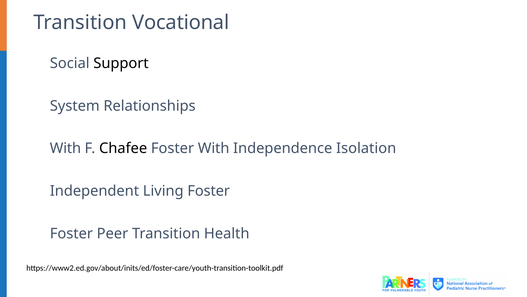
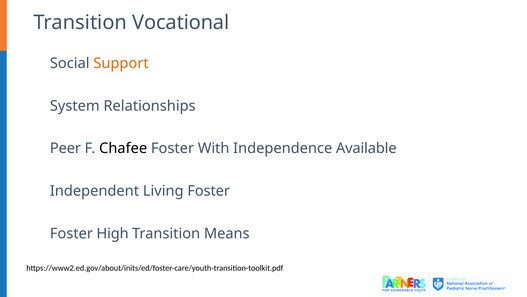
Support colour: black -> orange (121, 63)
With: With -> Peer (65, 148)
Isolation: Isolation -> Available (366, 148)
Peer: Peer -> High (113, 233)
Health: Health -> Means (227, 233)
